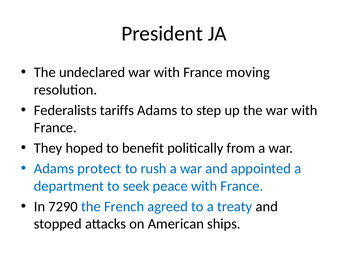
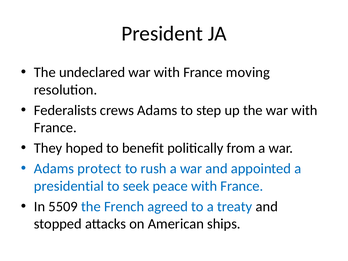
tariffs: tariffs -> crews (117, 110)
department: department -> presidential (69, 186)
7290: 7290 -> 5509 (63, 207)
